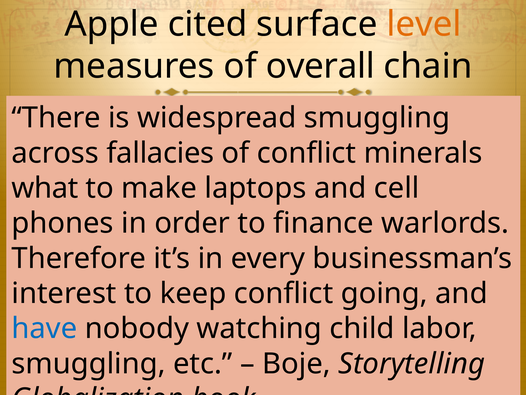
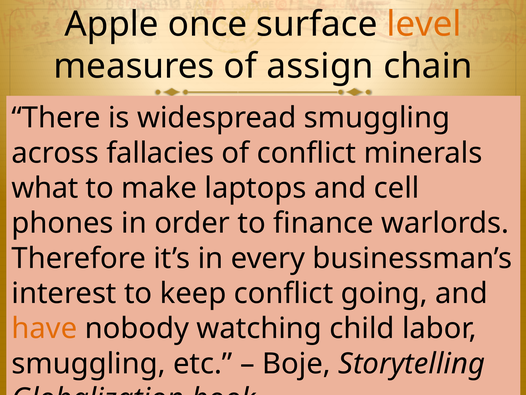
cited: cited -> once (208, 24)
overall: overall -> assign (320, 66)
have colour: blue -> orange (44, 328)
